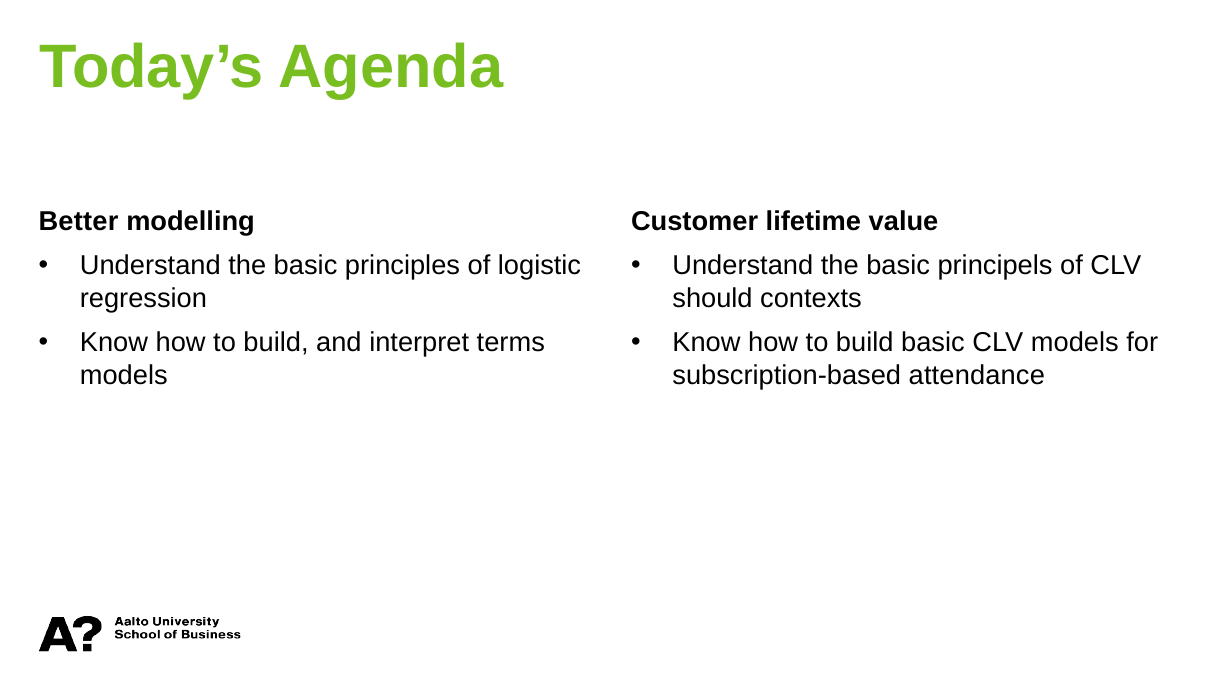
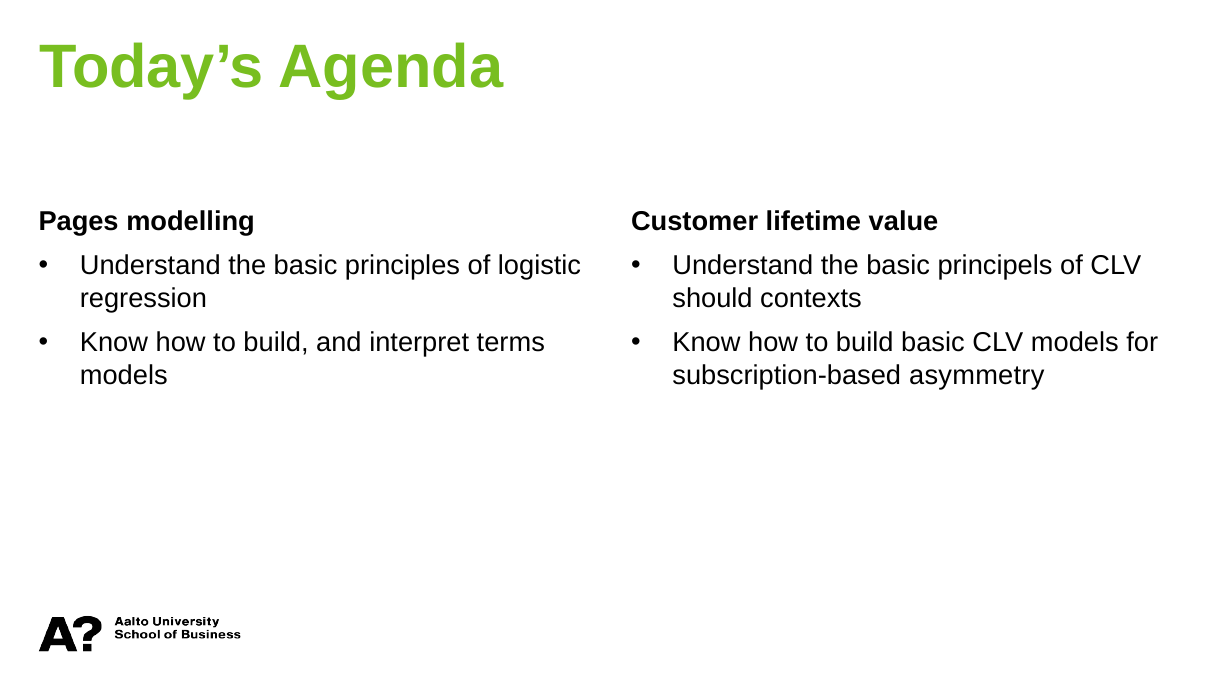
Better: Better -> Pages (79, 221)
attendance: attendance -> asymmetry (977, 375)
